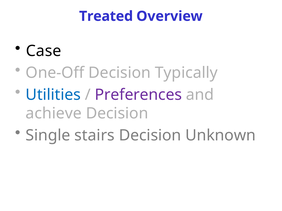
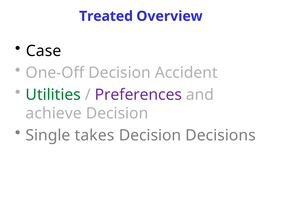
Typically: Typically -> Accident (186, 73)
Utilities colour: blue -> green (53, 95)
stairs: stairs -> takes (94, 136)
Unknown: Unknown -> Decisions (221, 136)
